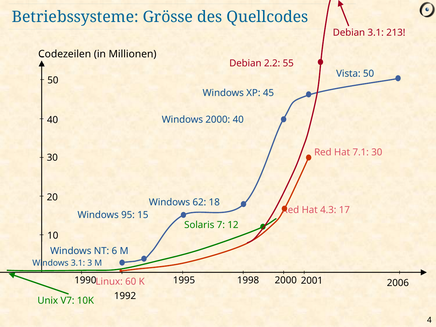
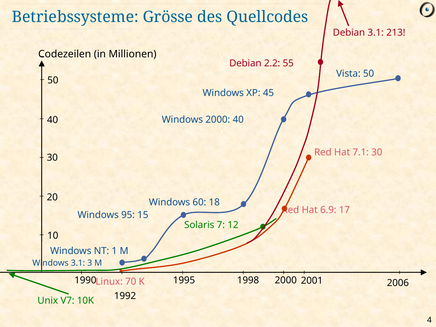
62: 62 -> 60 (199, 202)
4.3: 4.3 -> 6.9 (328, 210)
6: 6 -> 1 (114, 251)
60: 60 -> 70 (131, 282)
